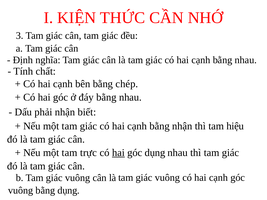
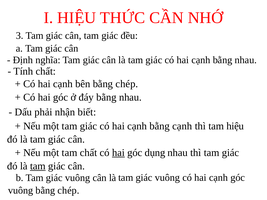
I KIỆN: KIỆN -> HIỆU (77, 18)
bằng nhận: nhận -> cạnh (182, 126)
tam trực: trực -> chất (89, 153)
tam underline: none -> present (38, 166)
vuông bằng dụng: dụng -> chép (68, 191)
